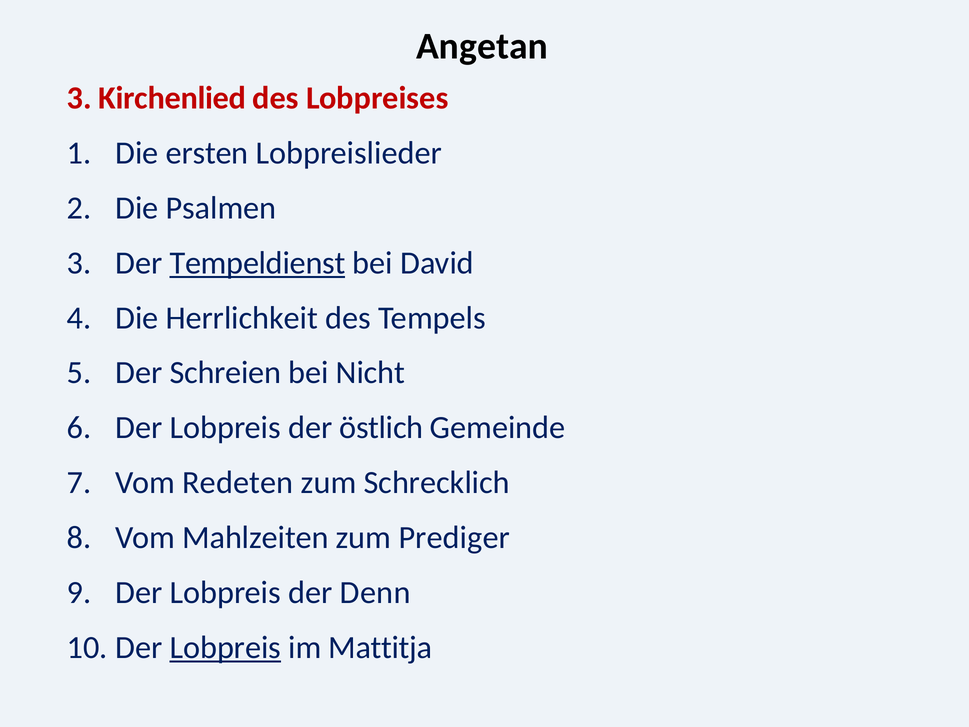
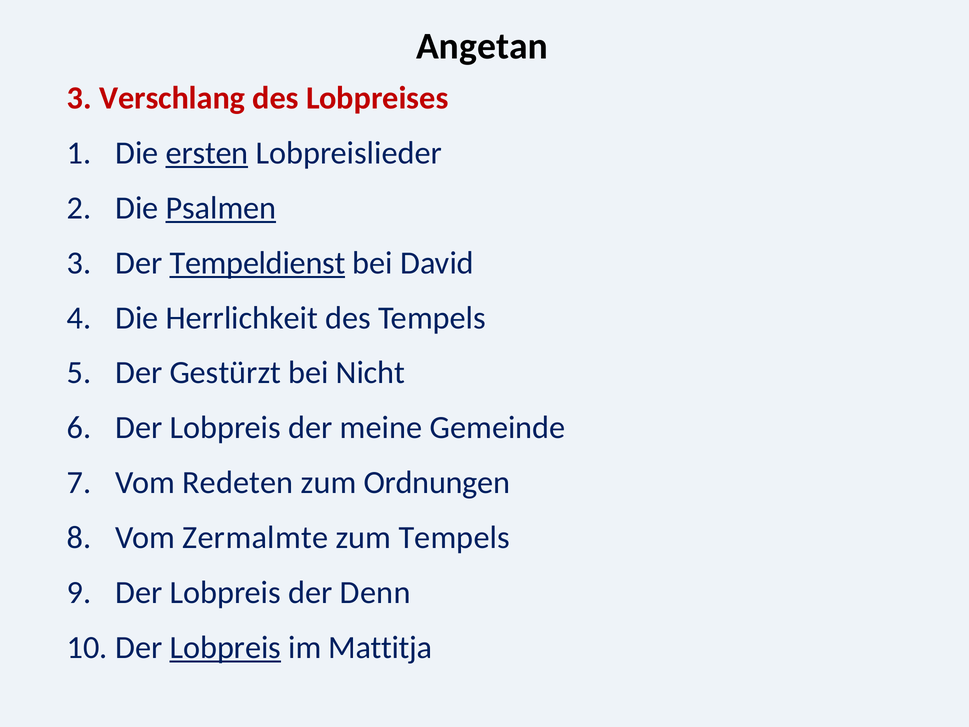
Kirchenlied: Kirchenlied -> Verschlang (172, 98)
ersten underline: none -> present (207, 153)
Psalmen underline: none -> present (221, 208)
Schreien: Schreien -> Gestürzt (225, 373)
östlich: östlich -> meine (381, 428)
Schrecklich: Schrecklich -> Ordnungen (437, 482)
Mahlzeiten: Mahlzeiten -> Zermalmte (255, 537)
zum Prediger: Prediger -> Tempels (454, 537)
